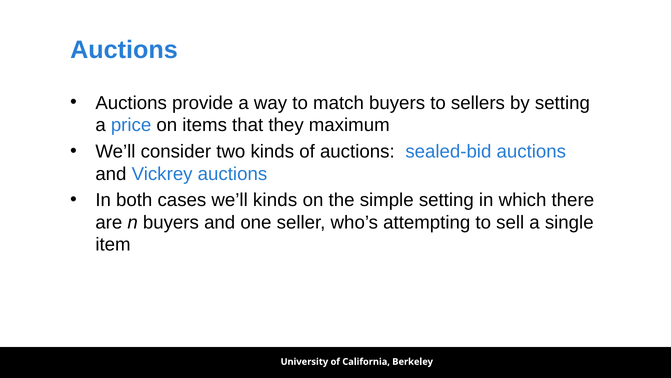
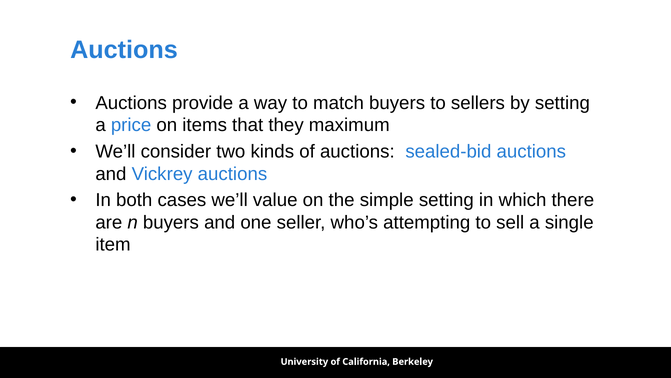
we’ll kinds: kinds -> value (275, 200)
